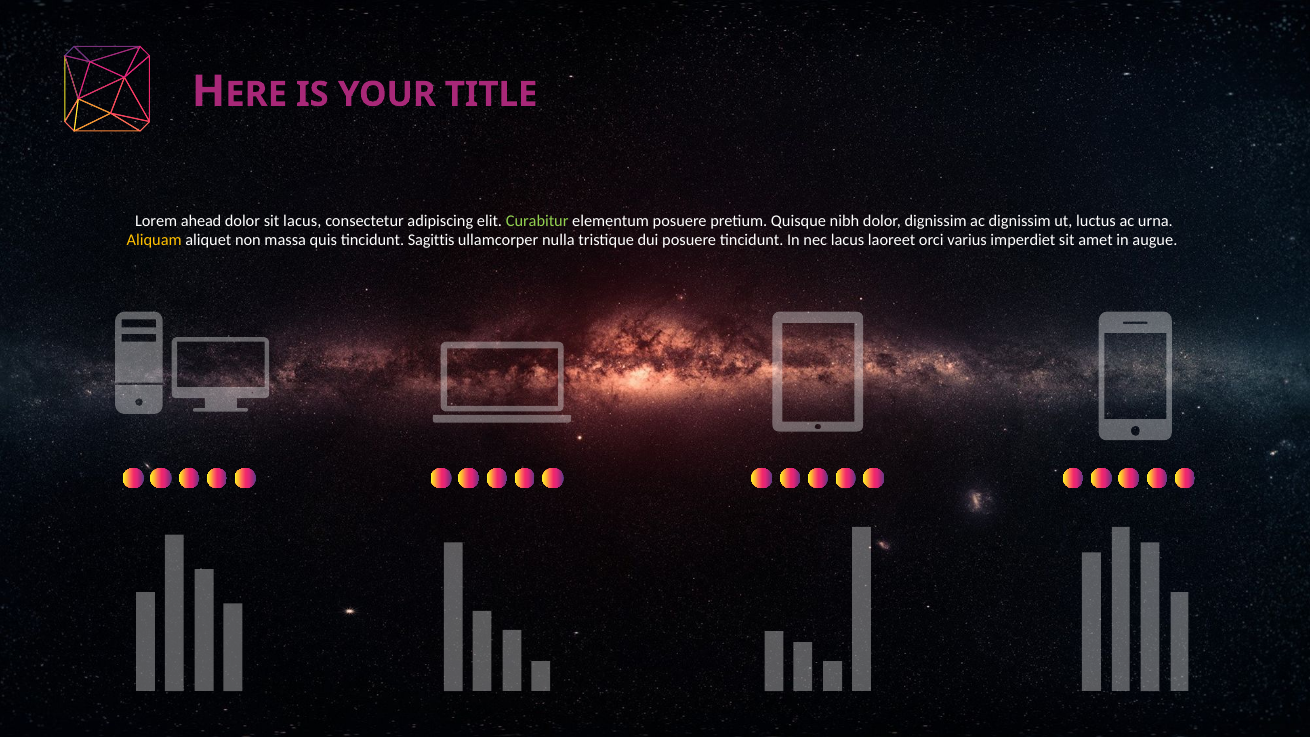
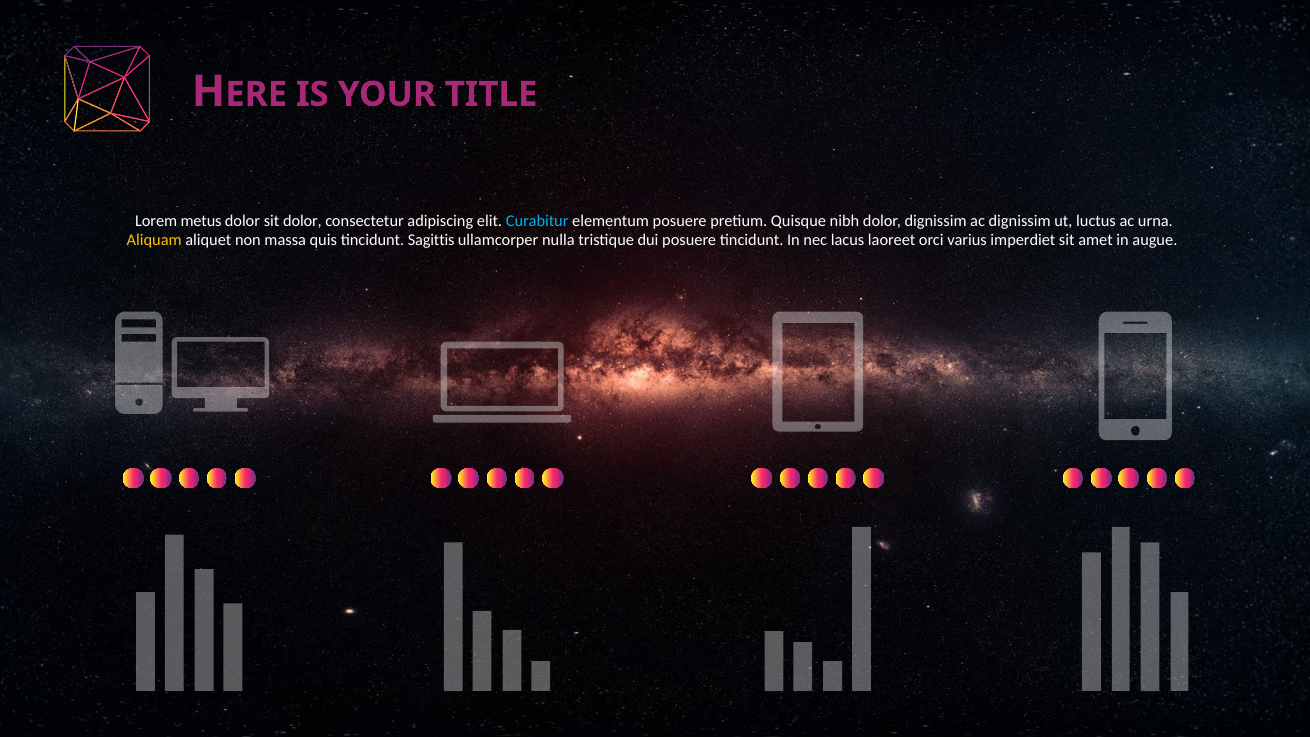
ahead: ahead -> metus (201, 221)
sit lacus: lacus -> dolor (302, 221)
Curabitur colour: light green -> light blue (537, 221)
